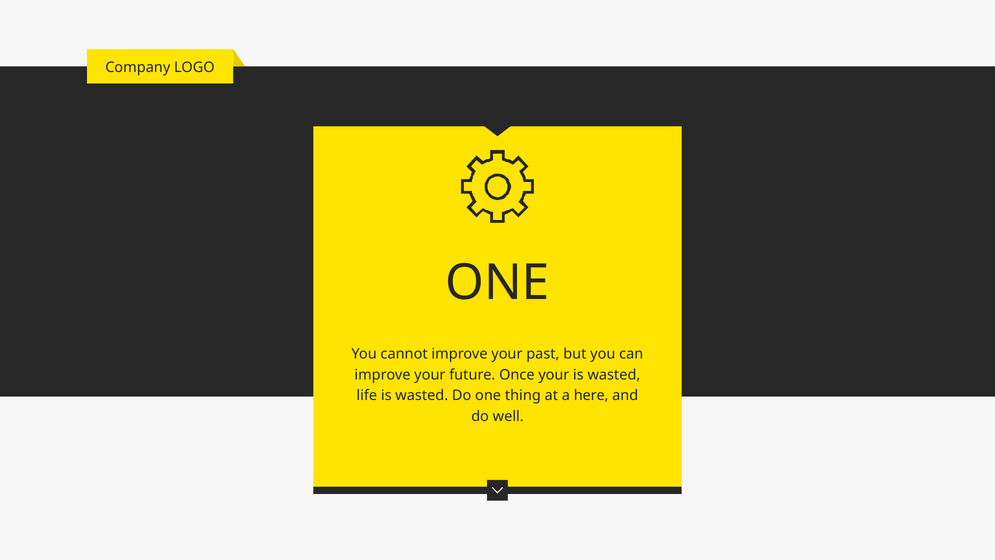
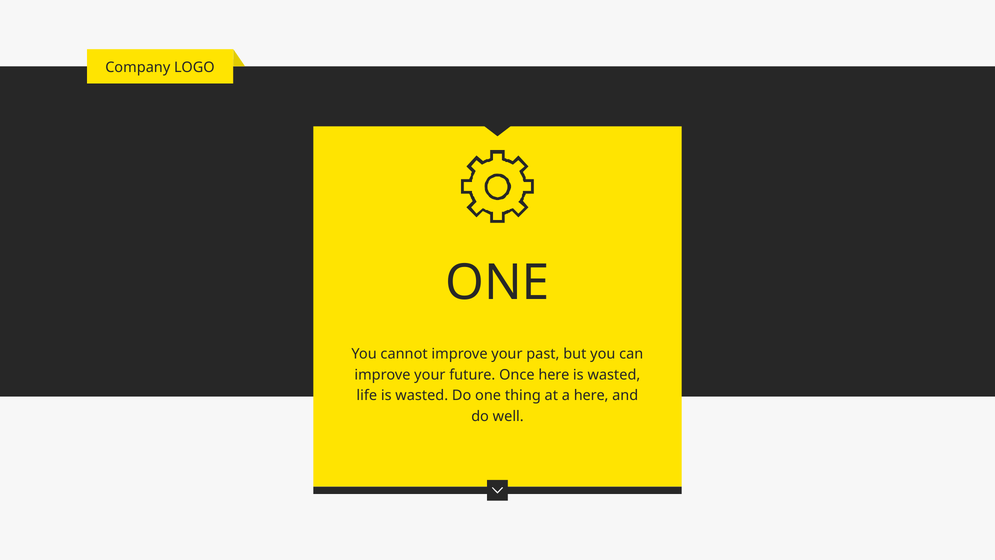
Once your: your -> here (554, 375)
